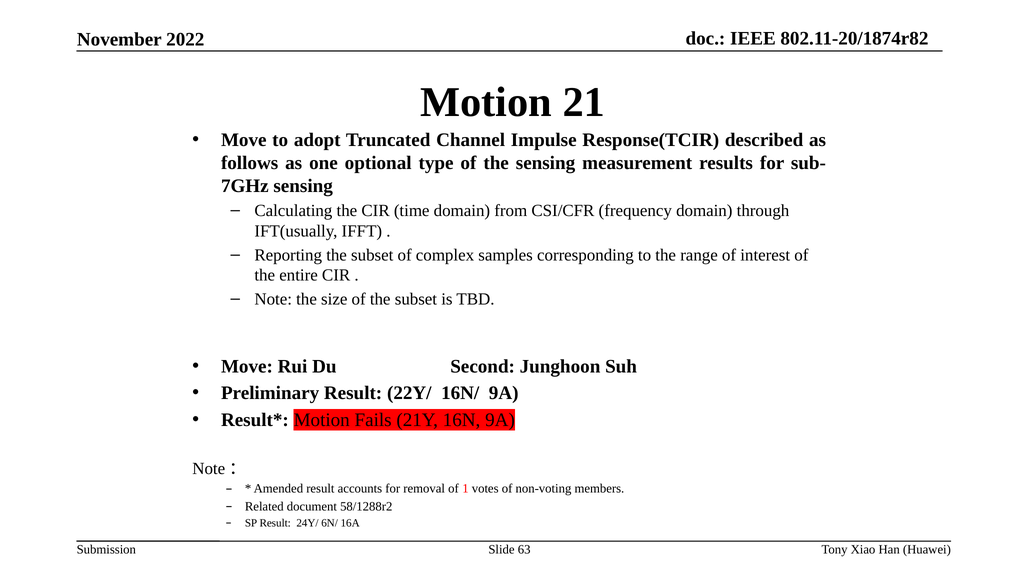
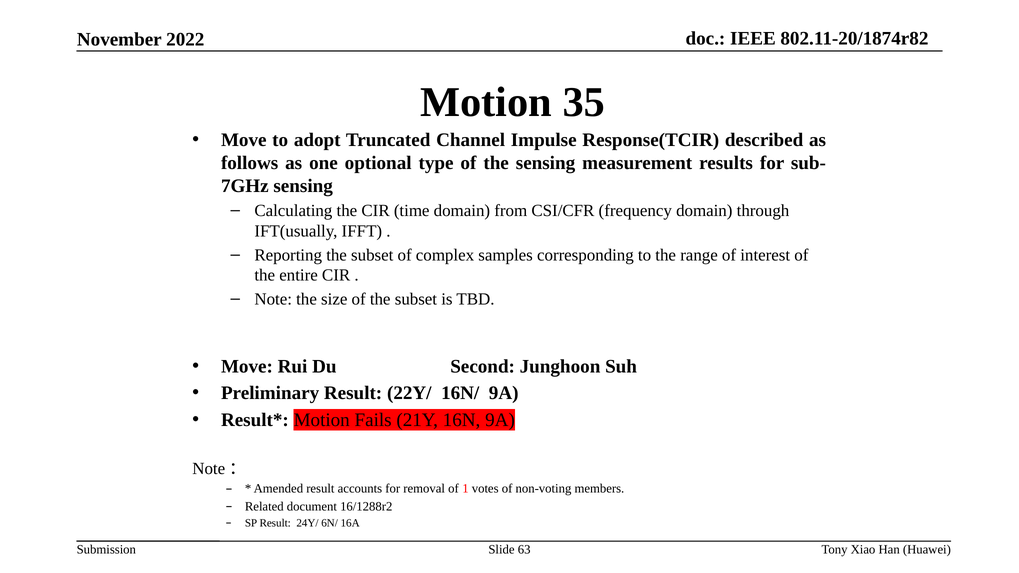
21: 21 -> 35 (584, 102)
58/1288r2: 58/1288r2 -> 16/1288r2 (366, 507)
